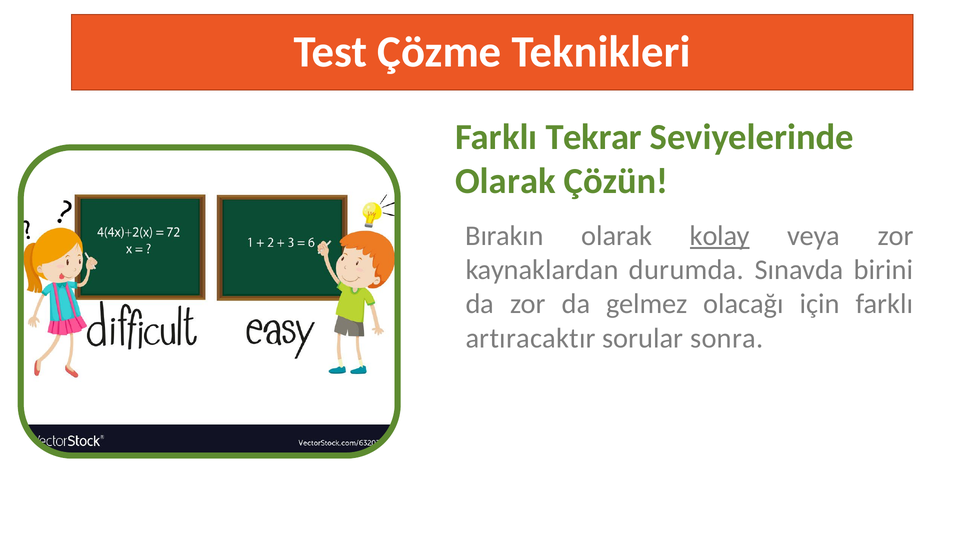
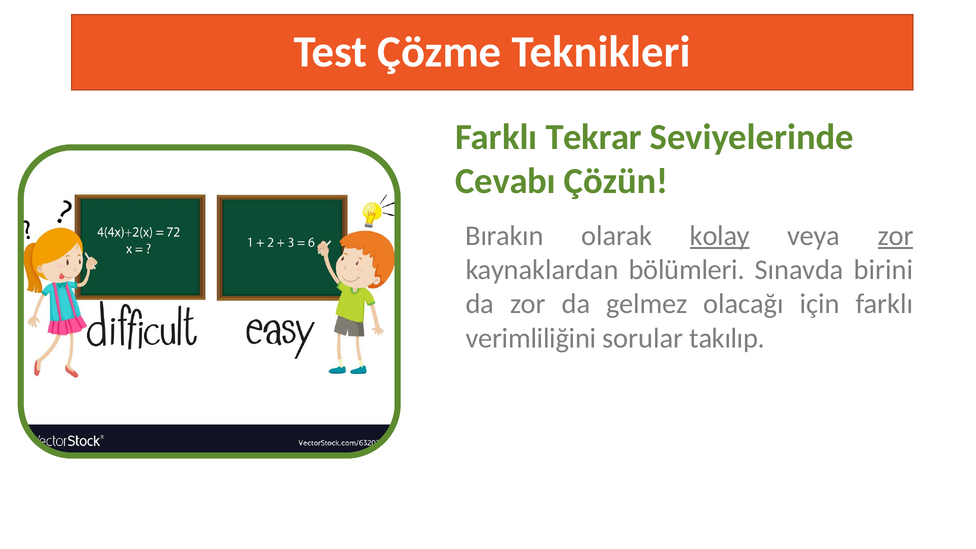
Olarak: Olarak -> Cevabı (506, 181)
zor underline: none -> present (896, 236)
durumda: durumda -> bölümleri (687, 270)
artıracaktır: artıracaktır -> verimliliğini (531, 338)
sonra: sonra -> takılıp (727, 338)
